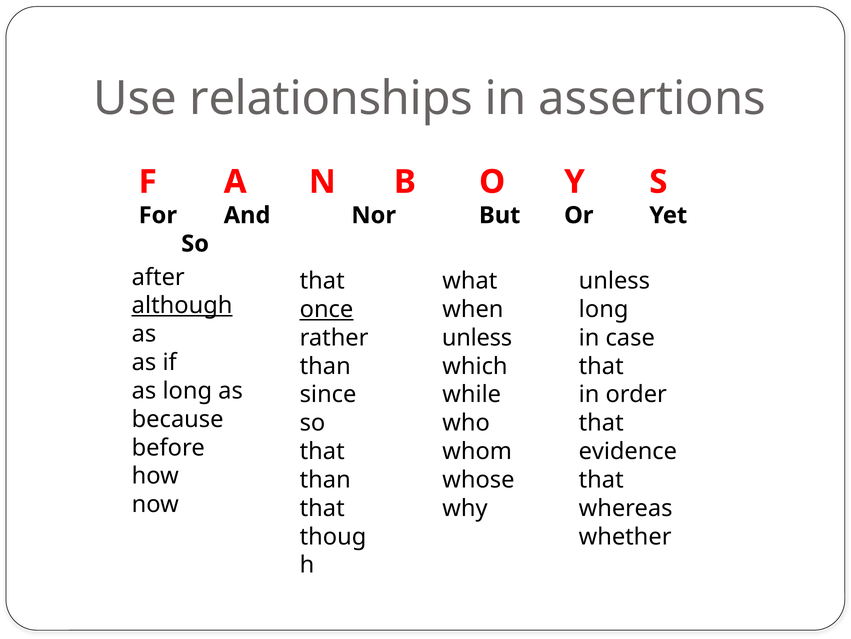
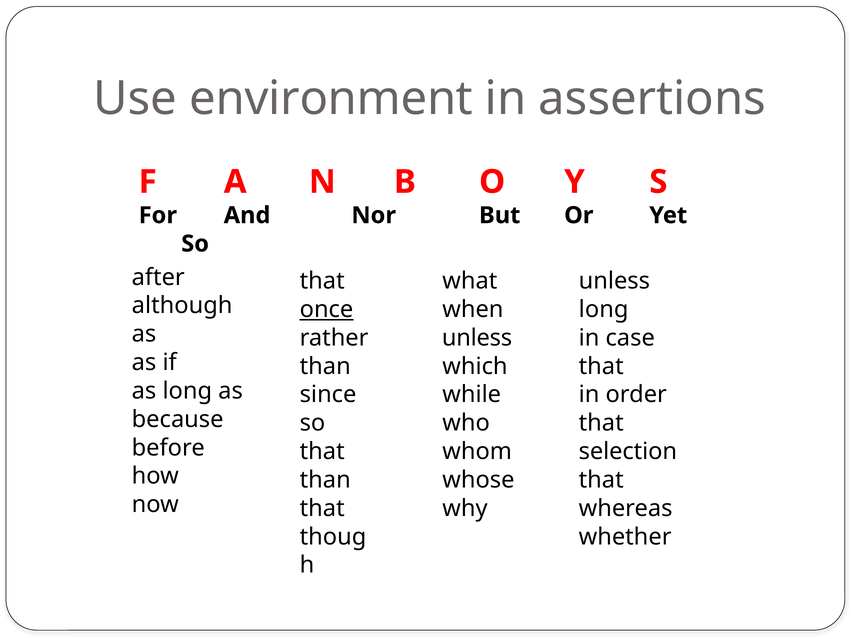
relationships: relationships -> environment (331, 98)
although underline: present -> none (182, 305)
evidence: evidence -> selection (628, 451)
